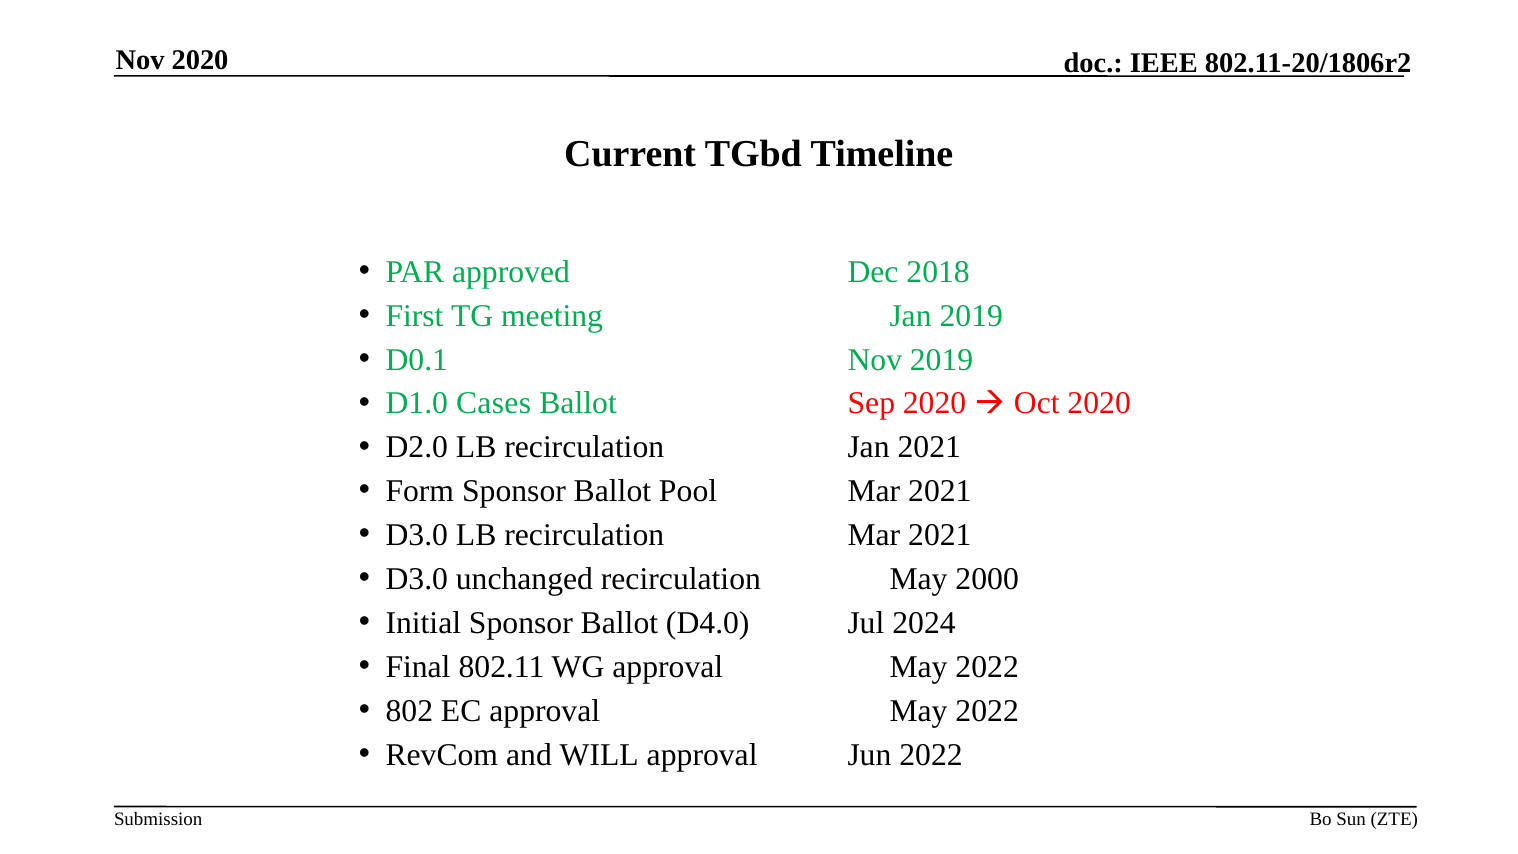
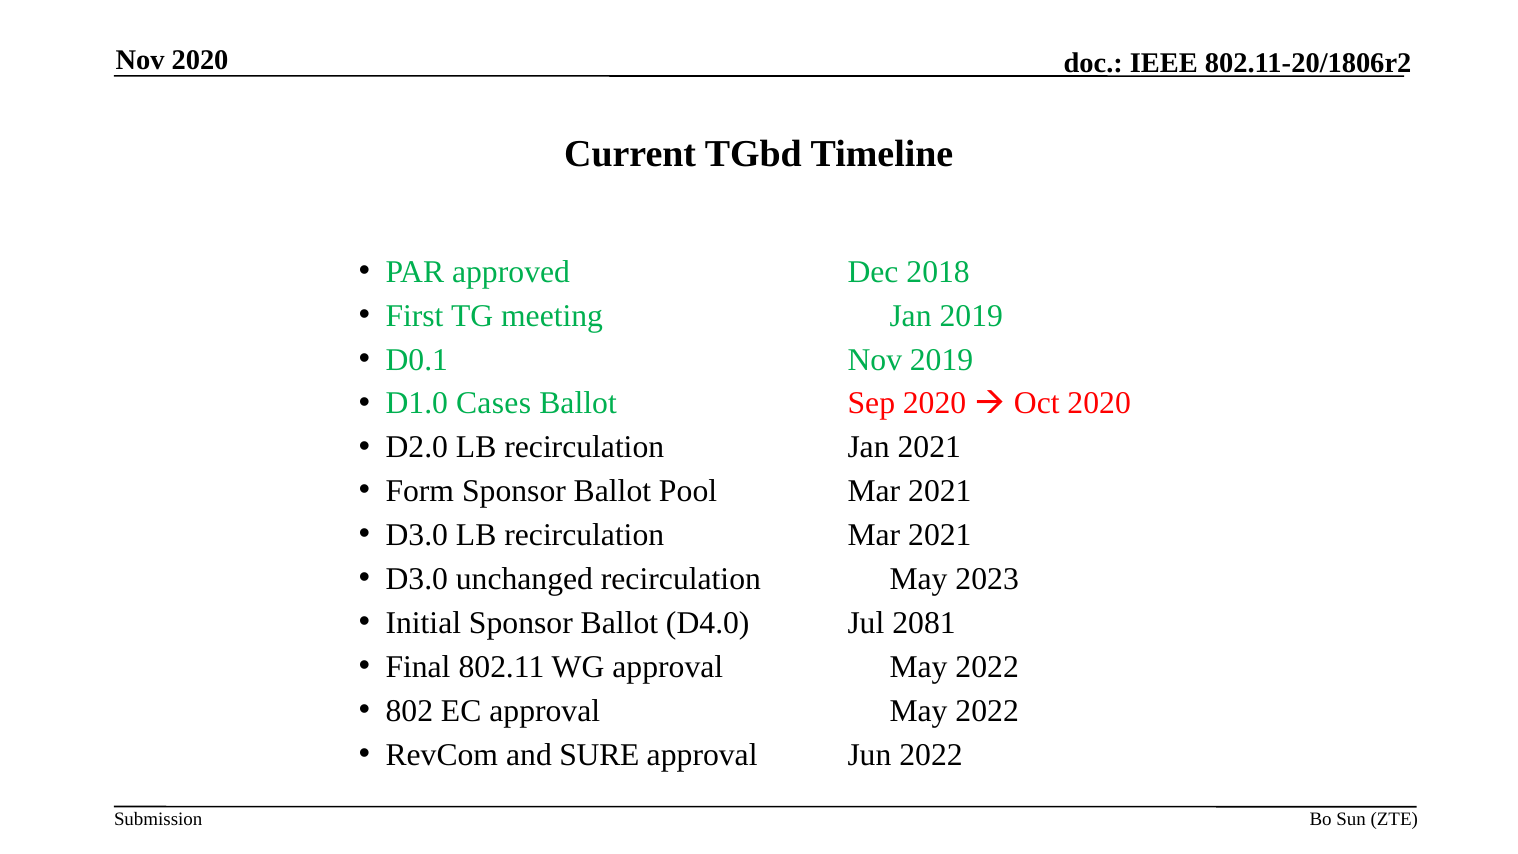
2000: 2000 -> 2023 (987, 579)
2024: 2024 -> 2081 (924, 623)
WILL: WILL -> SURE (599, 754)
